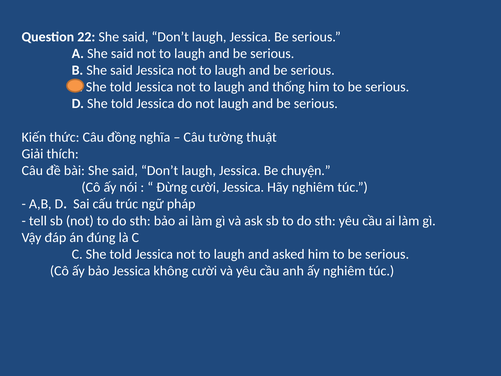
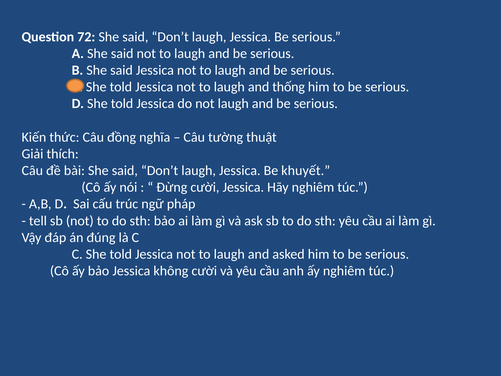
22: 22 -> 72 (86, 37)
chuyện: chuyện -> khuyết (306, 170)
